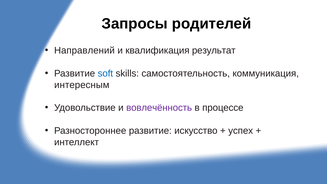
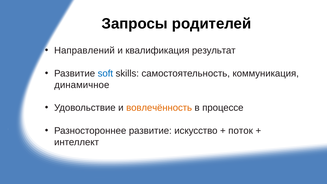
интересным: интересным -> динамичное (82, 85)
вовлечённость colour: purple -> orange (159, 108)
успех: успех -> поток (241, 131)
